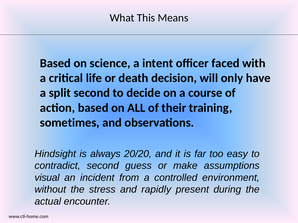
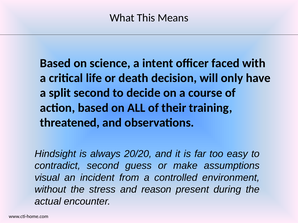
sometimes: sometimes -> threatened (70, 123)
rapidly: rapidly -> reason (156, 190)
